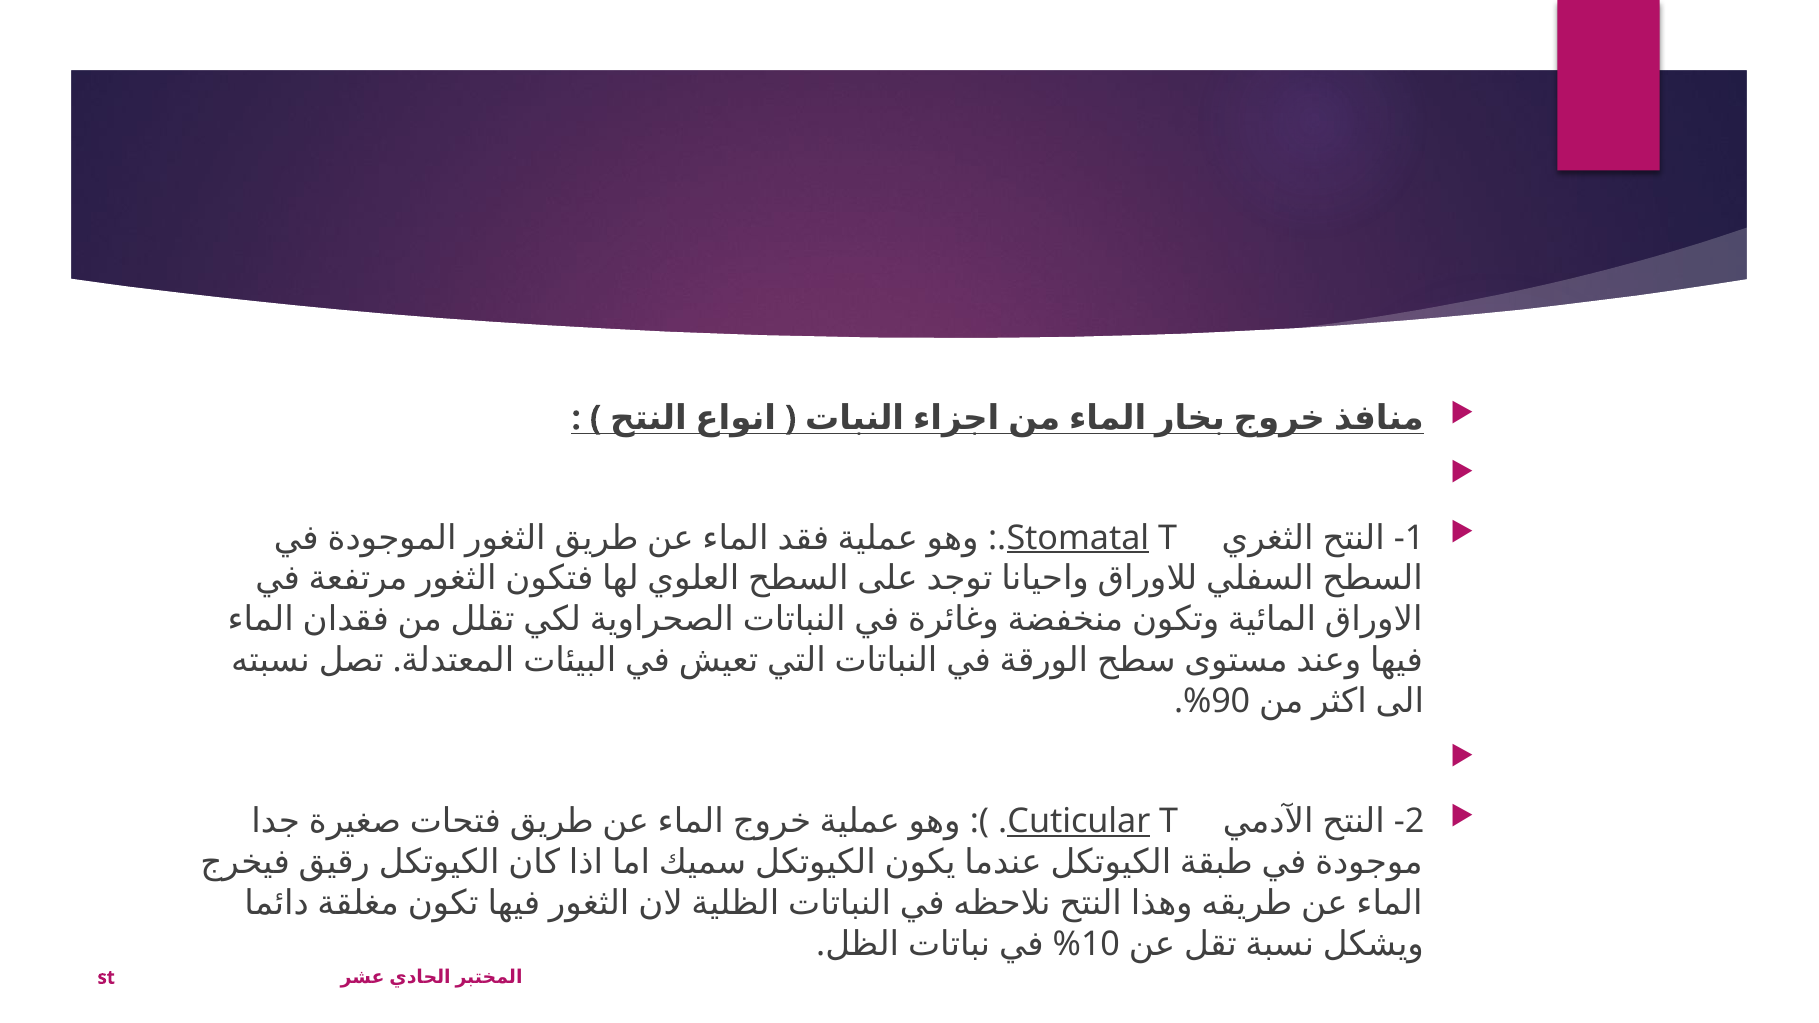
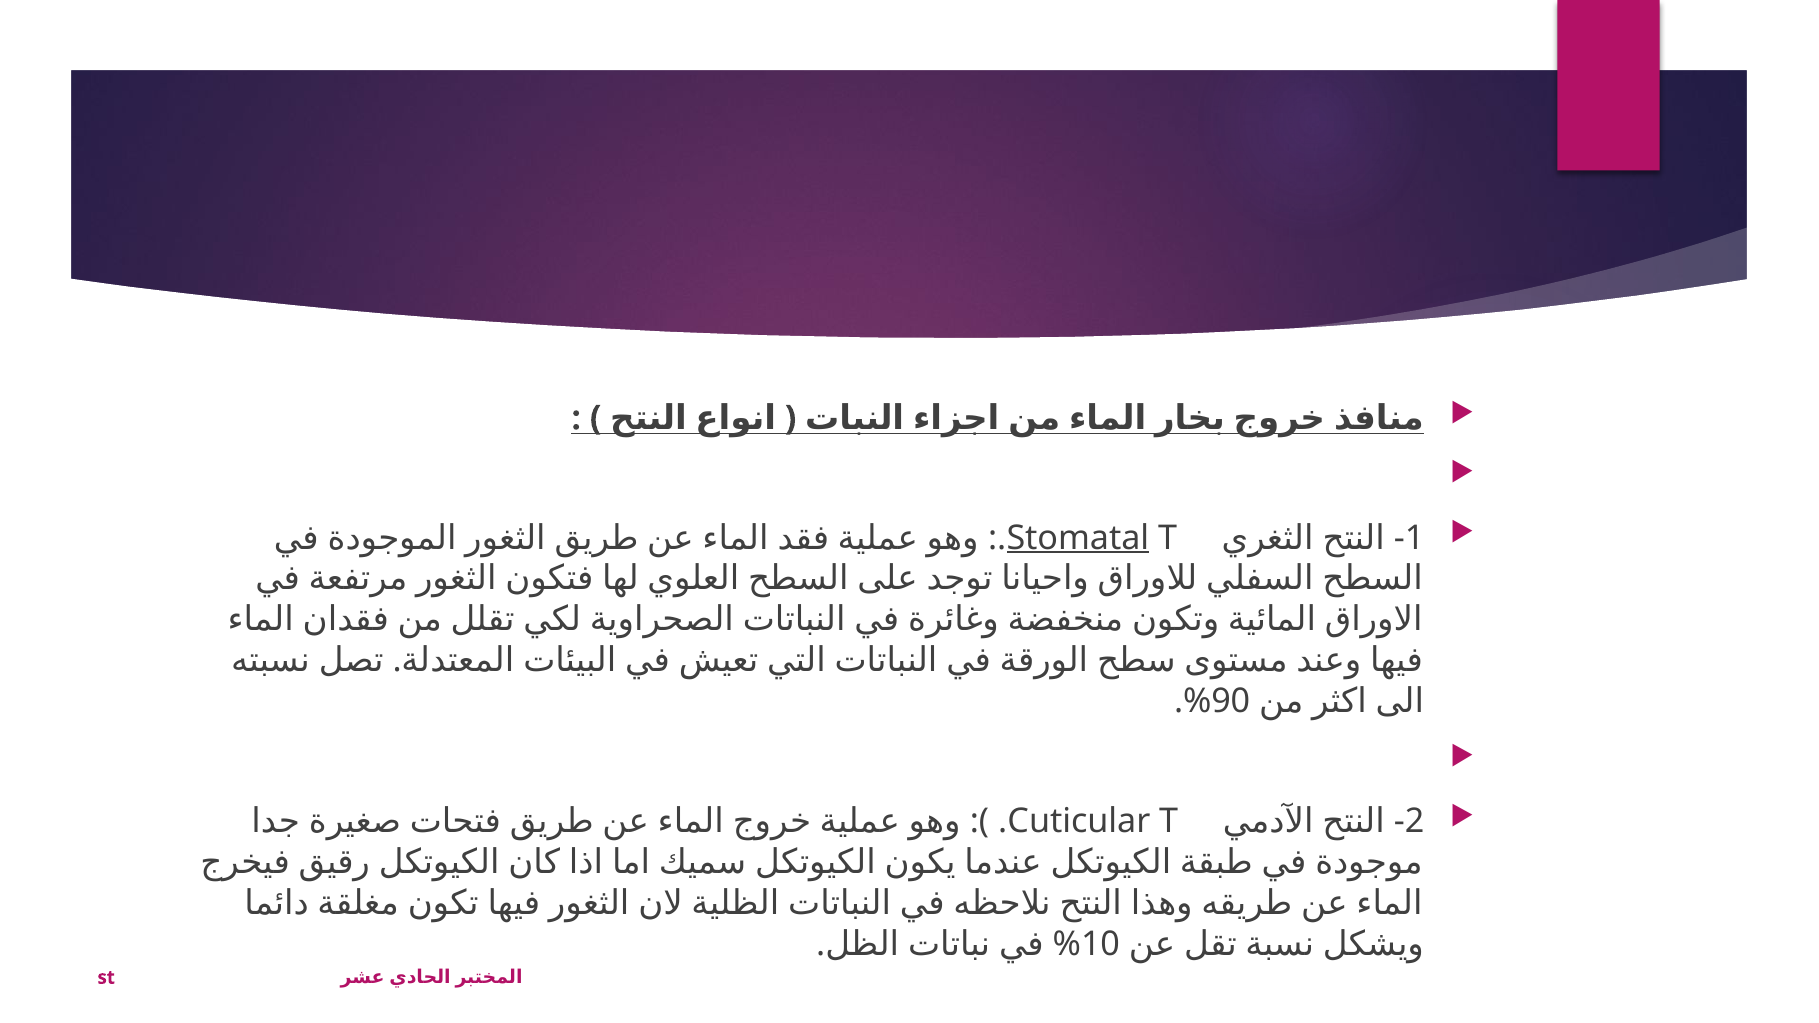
Cuticular underline: present -> none (1079, 821)
